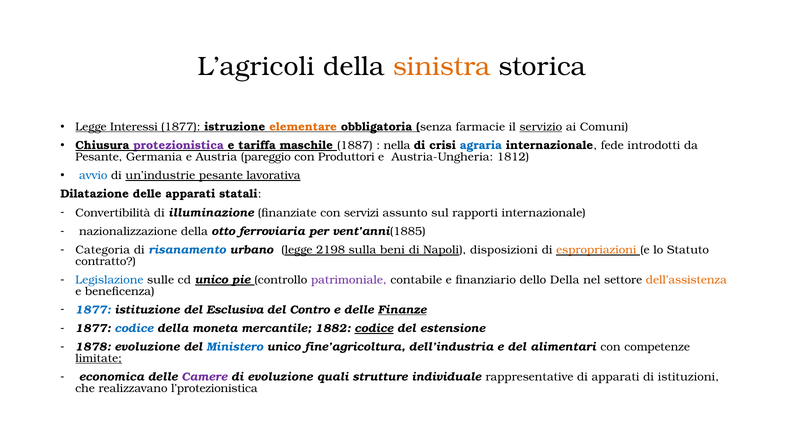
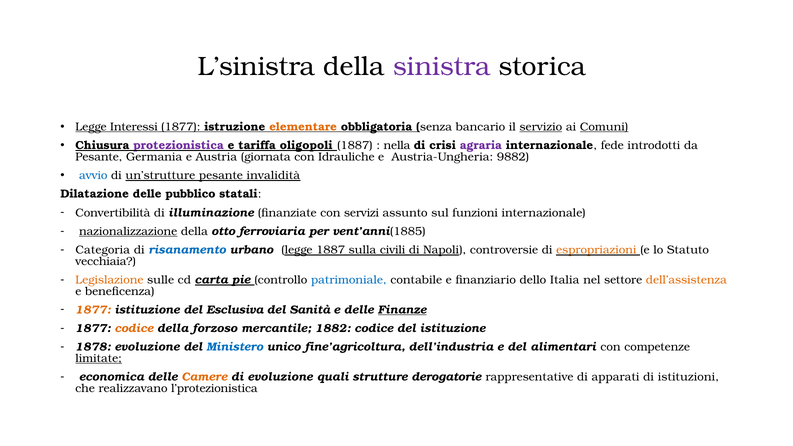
L’agricoli: L’agricoli -> L’sinistra (257, 67)
sinistra colour: orange -> purple (442, 67)
farmacie: farmacie -> bancario (480, 127)
Comuni underline: none -> present (604, 127)
maschile: maschile -> oligopoli (306, 146)
agraria colour: blue -> purple (481, 146)
pareggio: pareggio -> giornata (266, 157)
Produttori: Produttori -> Idrauliche (346, 157)
1812: 1812 -> 9882 (513, 157)
un’industrie: un’industrie -> un’strutture (160, 175)
lavorativa: lavorativa -> invalidità (273, 175)
delle apparati: apparati -> pubblico (190, 194)
rapporti: rapporti -> funzioni (475, 213)
nazionalizzazione underline: none -> present (128, 231)
legge 2198: 2198 -> 1887 (331, 250)
beni: beni -> civili (393, 250)
disposizioni: disposizioni -> controversie (504, 250)
contratto: contratto -> vecchiaia (106, 261)
Legislazione colour: blue -> orange (109, 280)
cd unico: unico -> carta (211, 280)
patrimoniale colour: purple -> blue (349, 280)
dello Della: Della -> Italia (565, 280)
1877 colour: blue -> orange (93, 310)
Contro: Contro -> Sanità (310, 310)
codice colour: blue -> orange (134, 329)
moneta: moneta -> forzoso (215, 329)
codice underline: present -> none (374, 329)
del estensione: estensione -> istituzione (453, 329)
Camere colour: purple -> orange (204, 377)
individuale: individuale -> derogatorie (447, 377)
